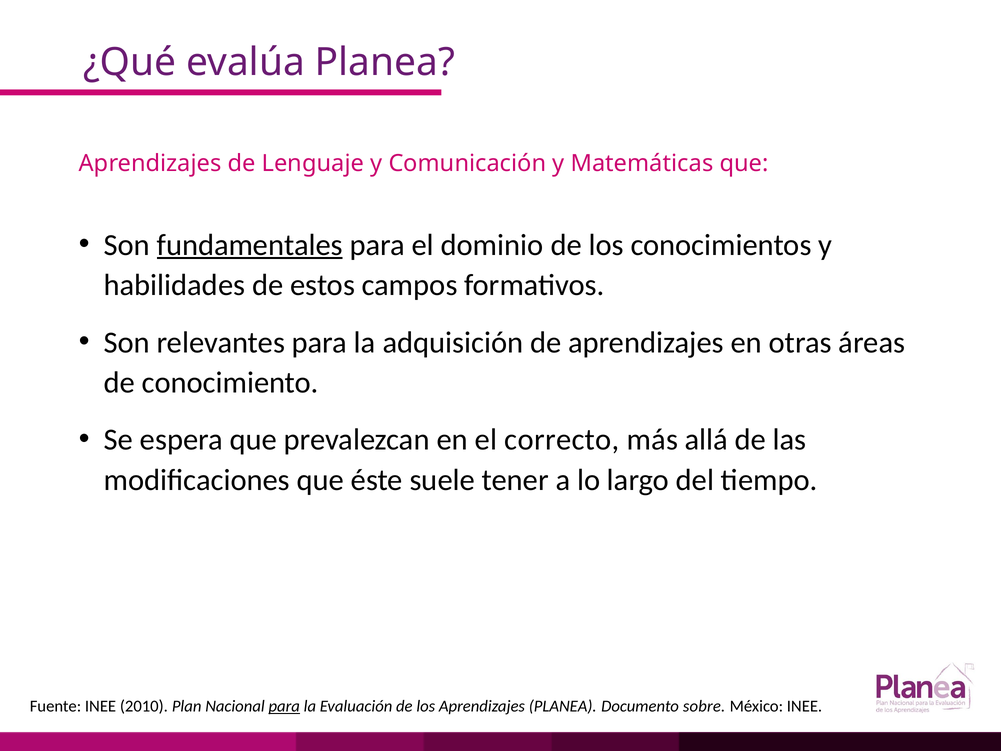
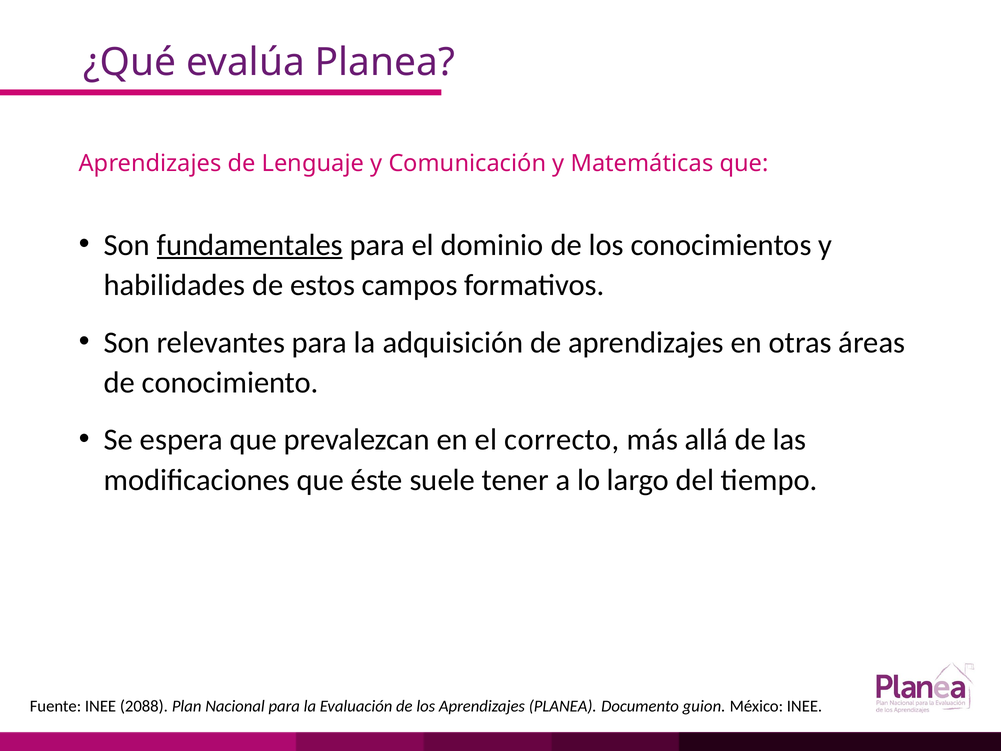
2010: 2010 -> 2088 (144, 706)
para underline: present -> none (284, 706)
sobre: sobre -> guion (704, 706)
